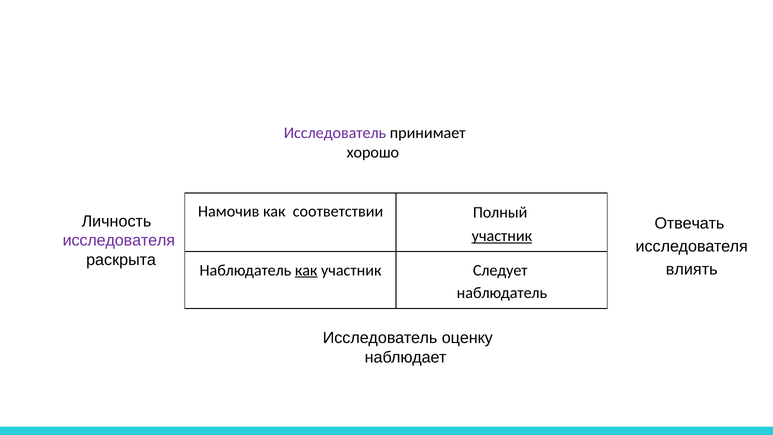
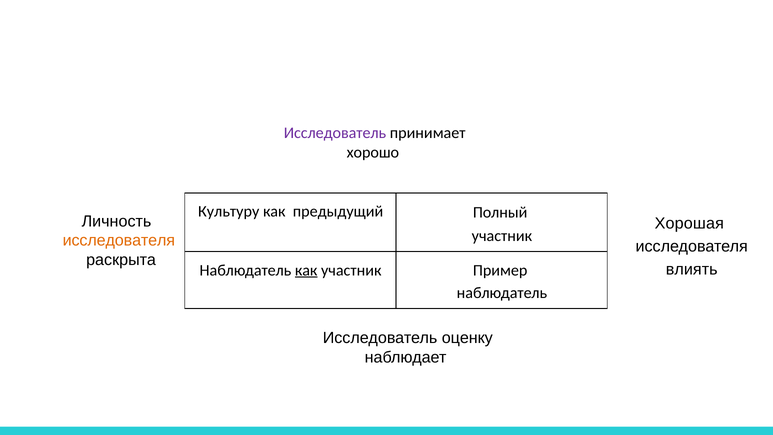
Намочив: Намочив -> Культуру (229, 211)
соответствии: соответствии -> предыдущий (338, 211)
Отвечать: Отвечать -> Хорошая (689, 224)
участник underline: present -> none (502, 236)
исследователя colour: purple -> orange (119, 240)
Следует: Следует -> Пример (500, 270)
